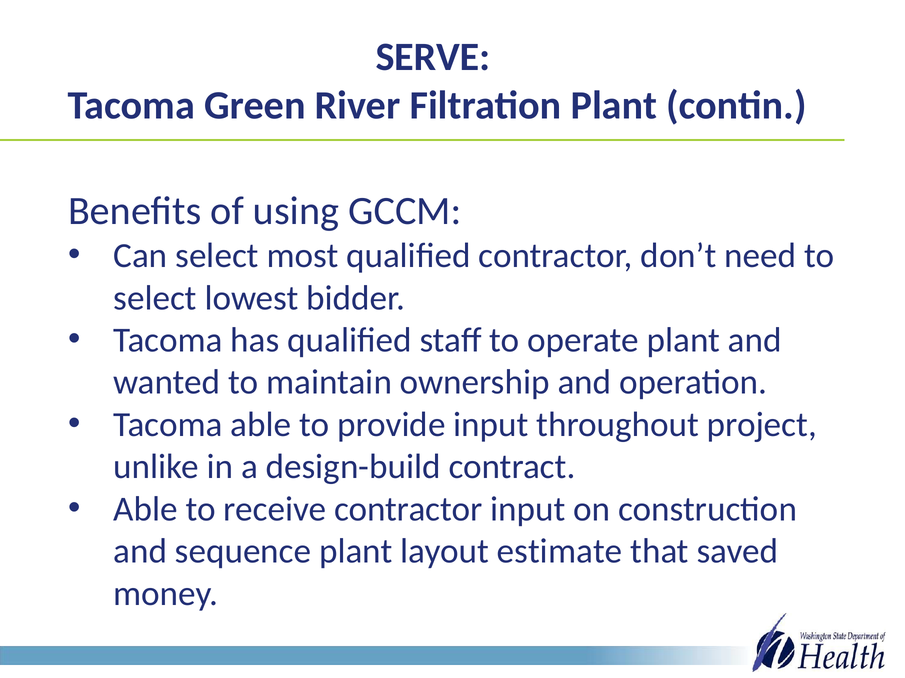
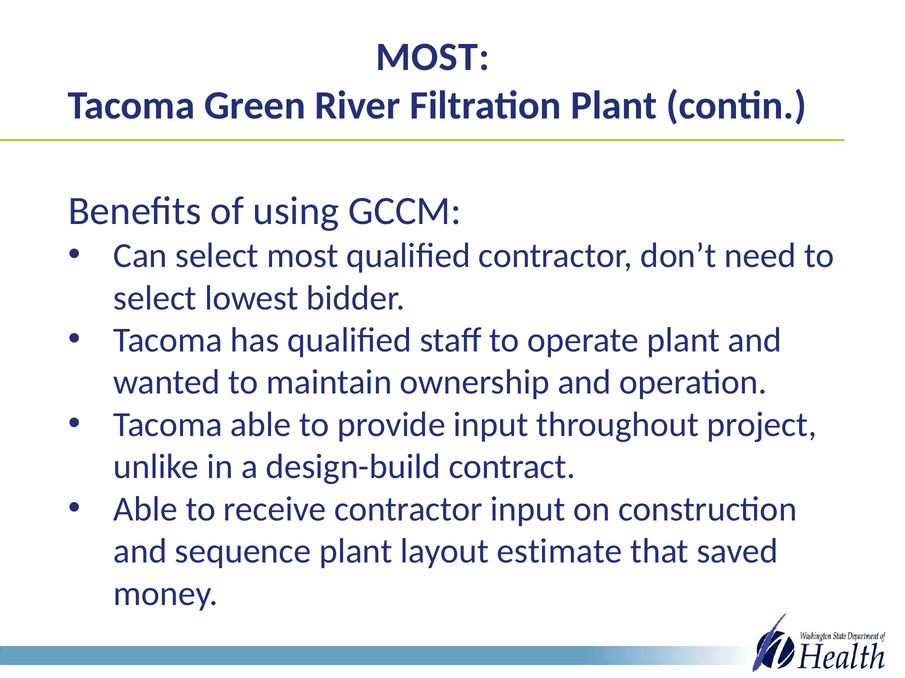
SERVE: SERVE -> MOST (433, 57)
